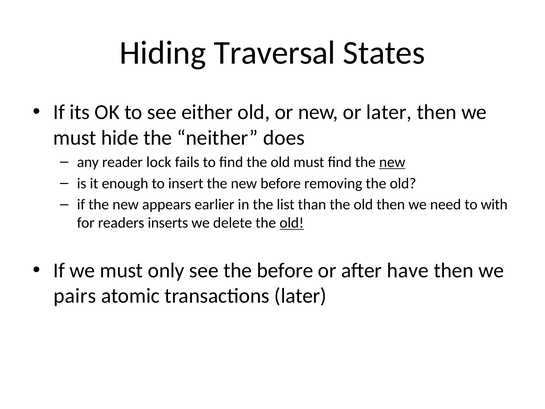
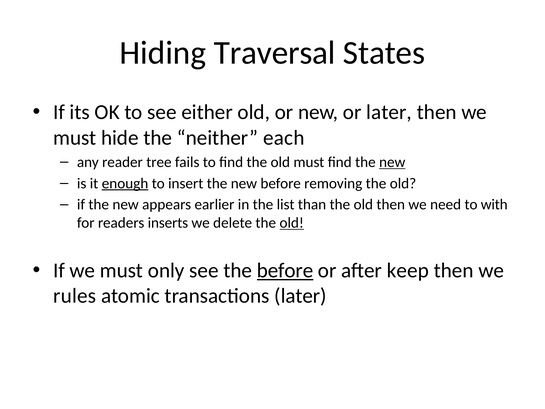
does: does -> each (284, 138)
lock: lock -> tree (159, 162)
enough underline: none -> present (125, 183)
before underline: none -> present (285, 270)
have: have -> keep (408, 270)
pairs: pairs -> rules (75, 296)
